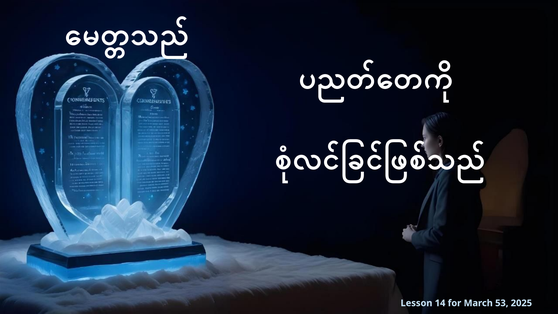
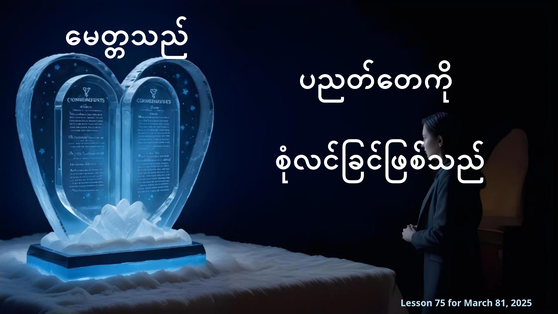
14: 14 -> 75 (440, 303)
53: 53 -> 81 (502, 303)
